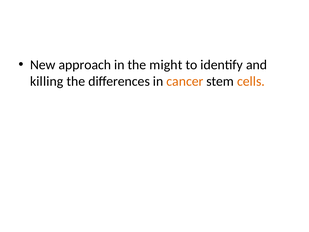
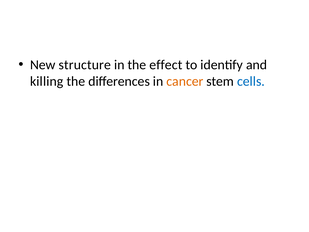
approach: approach -> structure (85, 65)
might: might -> effect (166, 65)
cells colour: orange -> blue (251, 81)
